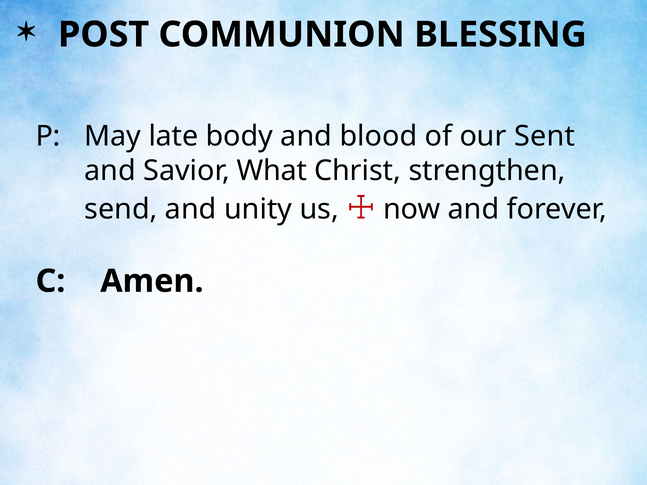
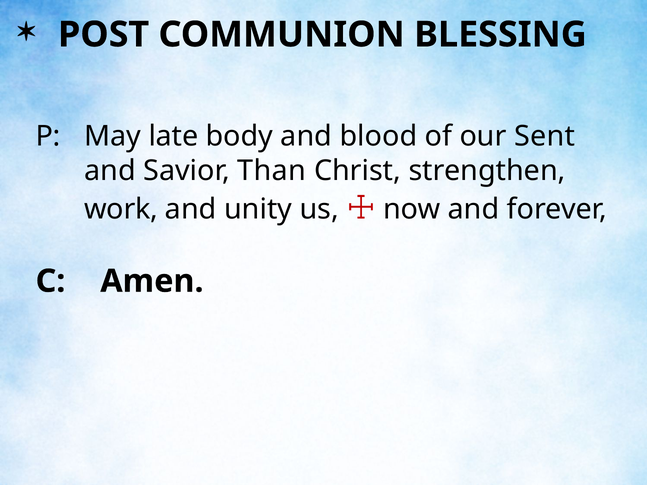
What: What -> Than (272, 171)
send: send -> work (121, 209)
